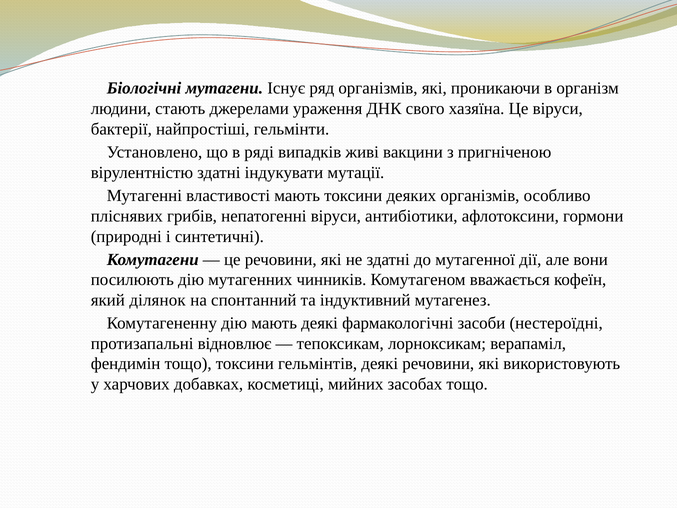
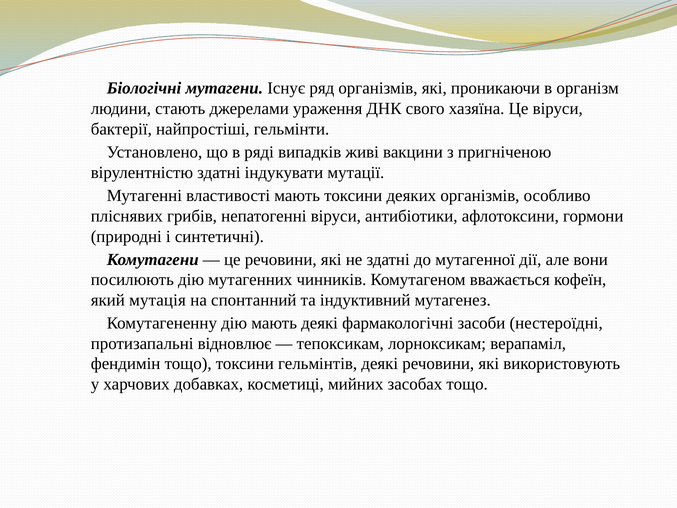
ділянок: ділянок -> мутація (158, 300)
